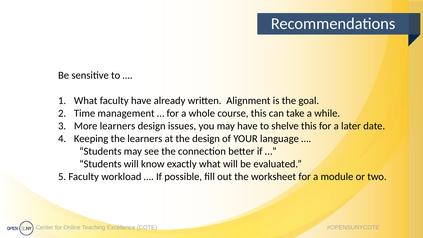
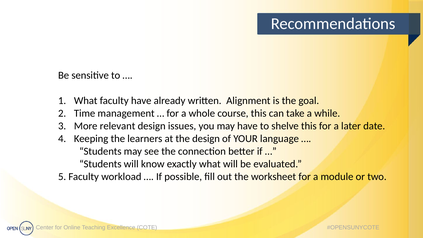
More learners: learners -> relevant (118, 126)
